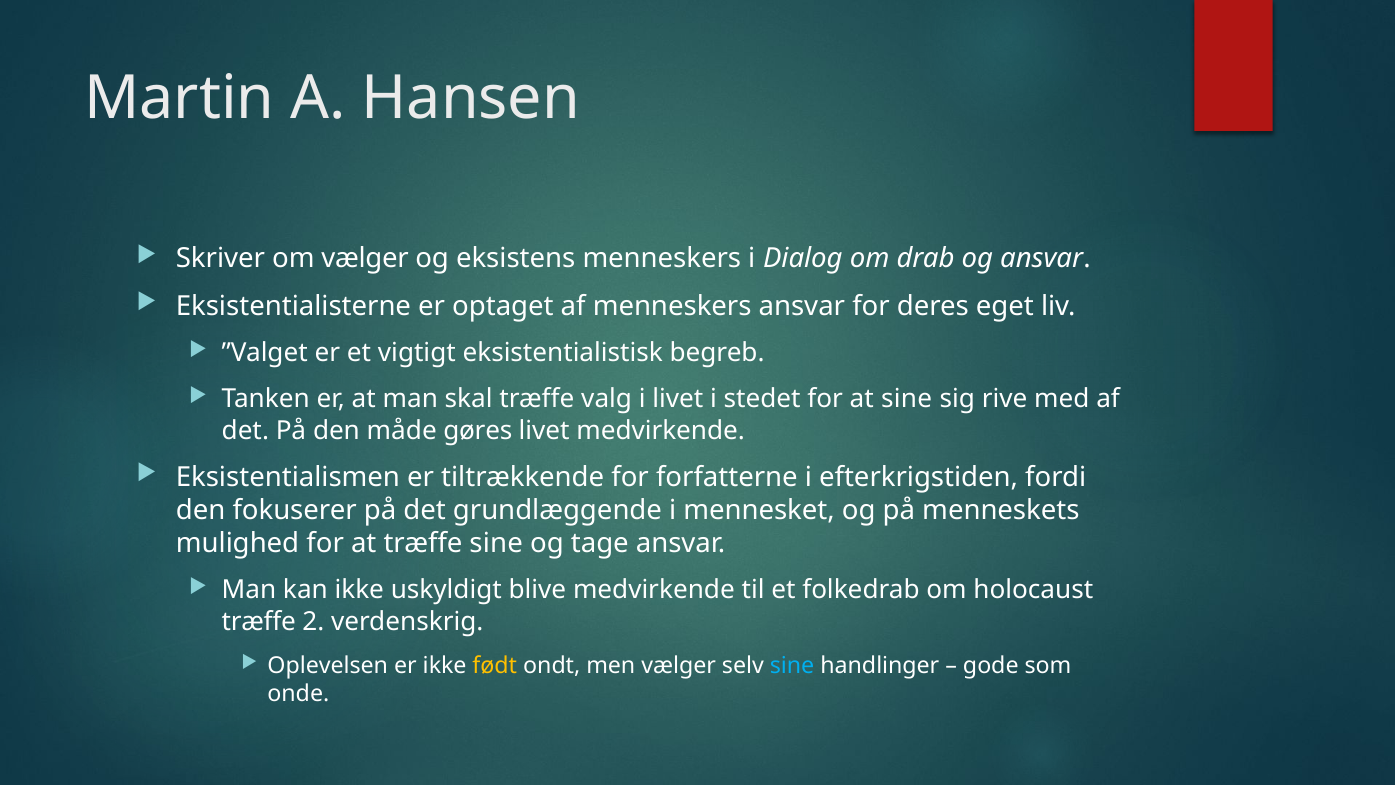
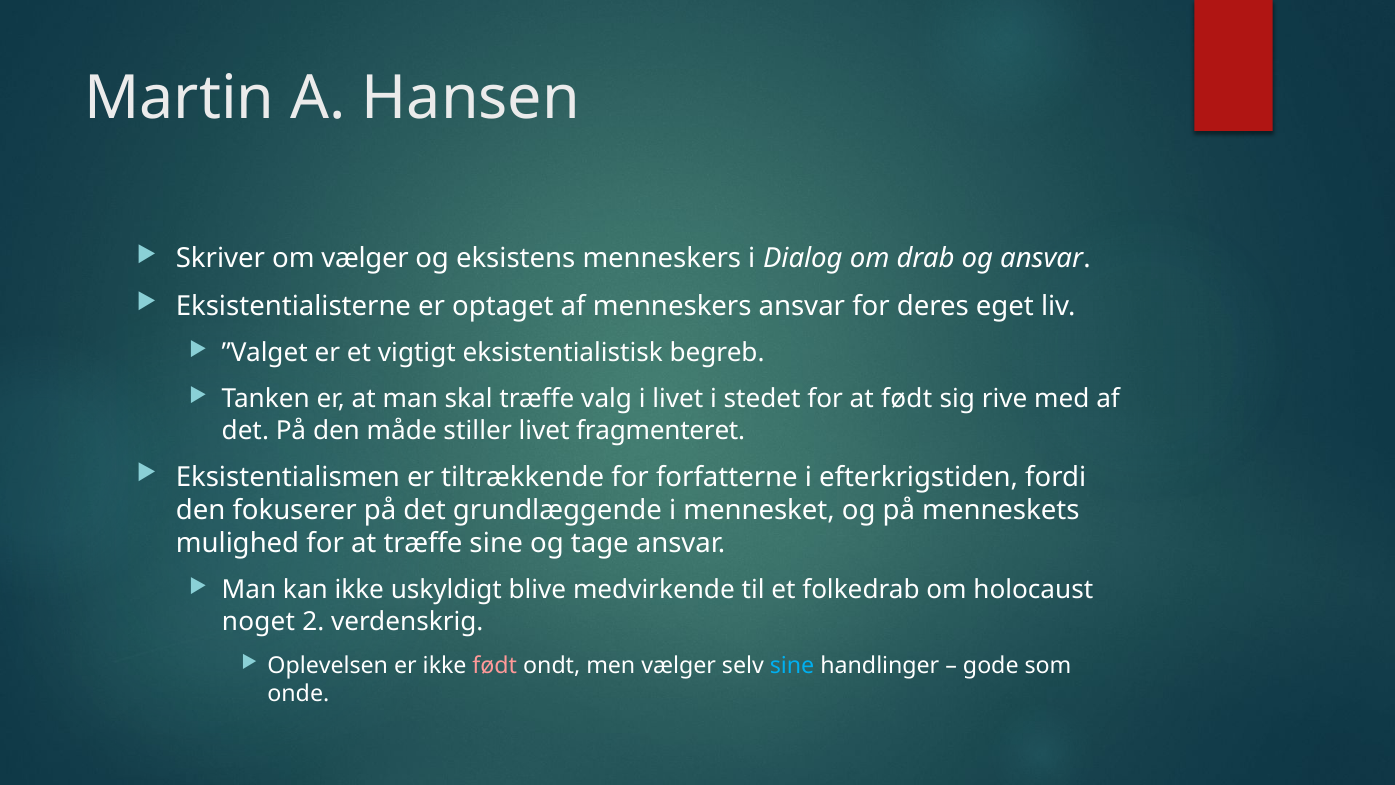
at sine: sine -> født (907, 399)
gøres: gøres -> stiller (478, 430)
livet medvirkende: medvirkende -> fragmenteret (661, 430)
træffe: træffe -> noget (259, 622)
født colour: yellow -> pink (495, 665)
